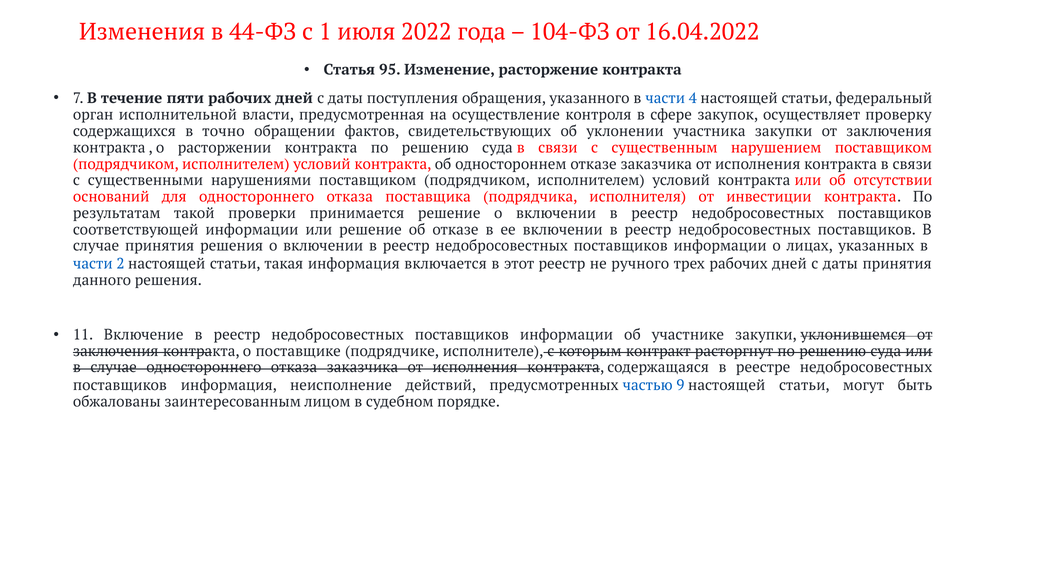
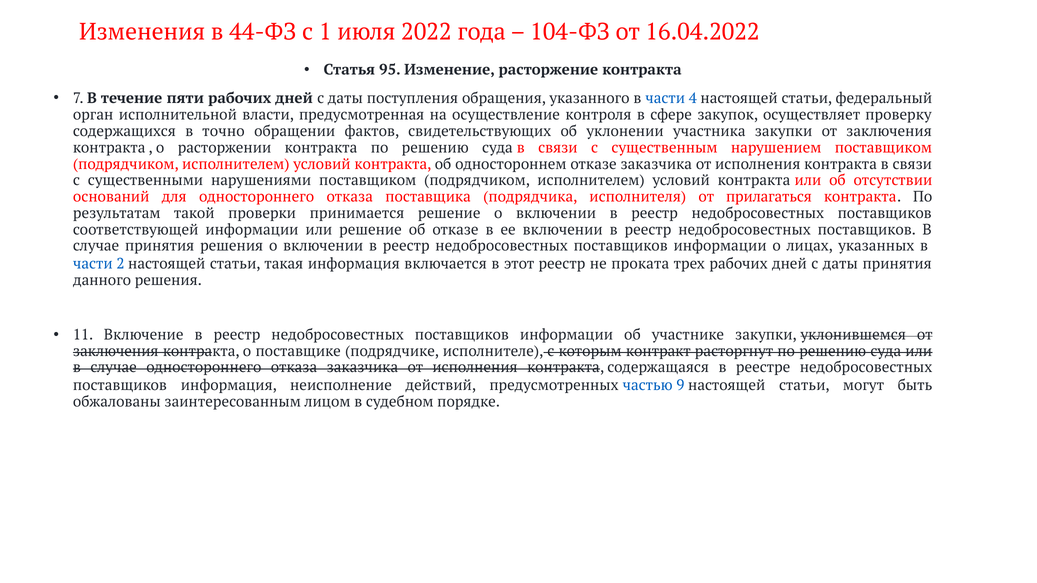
инвестиции: инвестиции -> прилагаться (769, 197)
ручного: ручного -> проката (640, 264)
